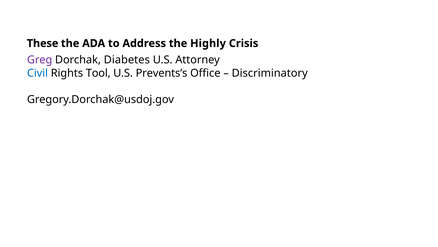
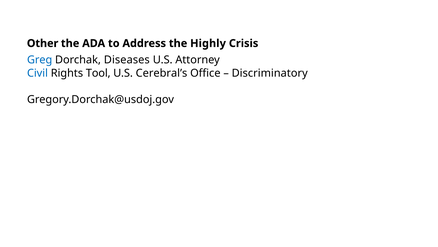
These: These -> Other (43, 43)
Greg colour: purple -> blue (40, 60)
Diabetes: Diabetes -> Diseases (127, 60)
Prevents’s: Prevents’s -> Cerebral’s (162, 73)
